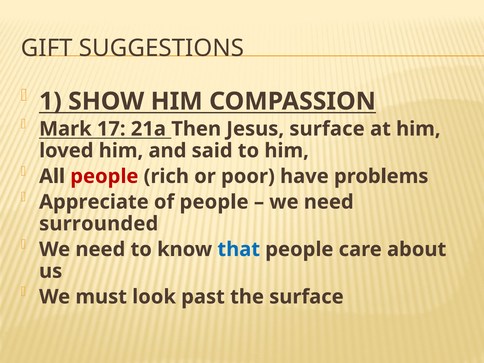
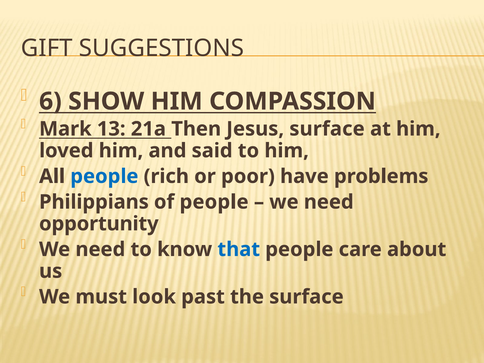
1: 1 -> 6 (50, 101)
17: 17 -> 13 (111, 129)
people colour: red -> blue (104, 176)
Appreciate: Appreciate -> Philippians (94, 202)
surrounded: surrounded -> opportunity (99, 224)
